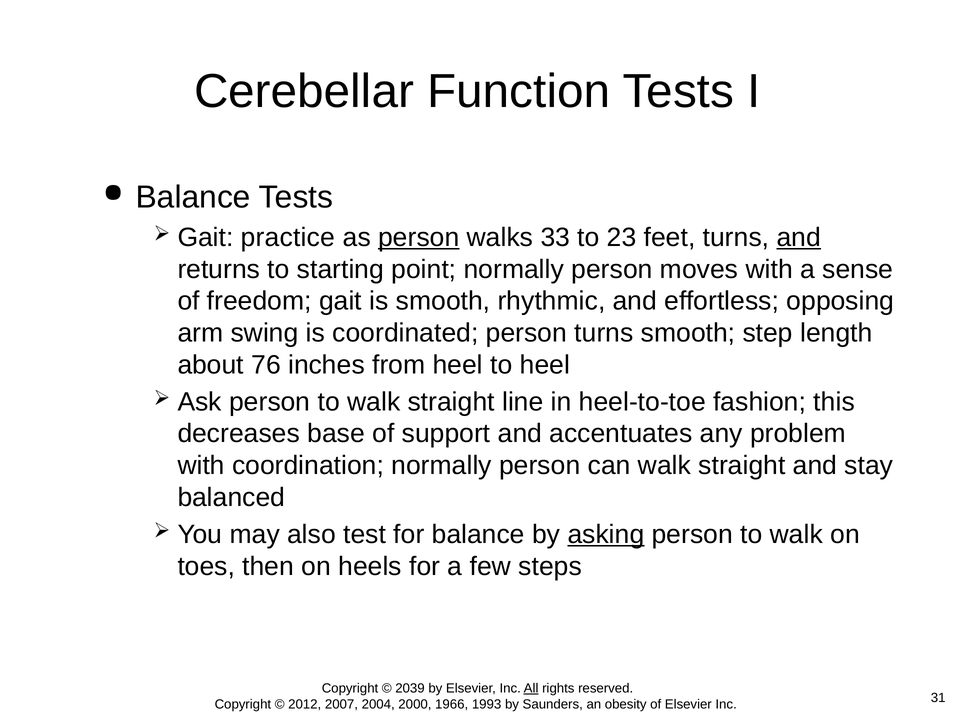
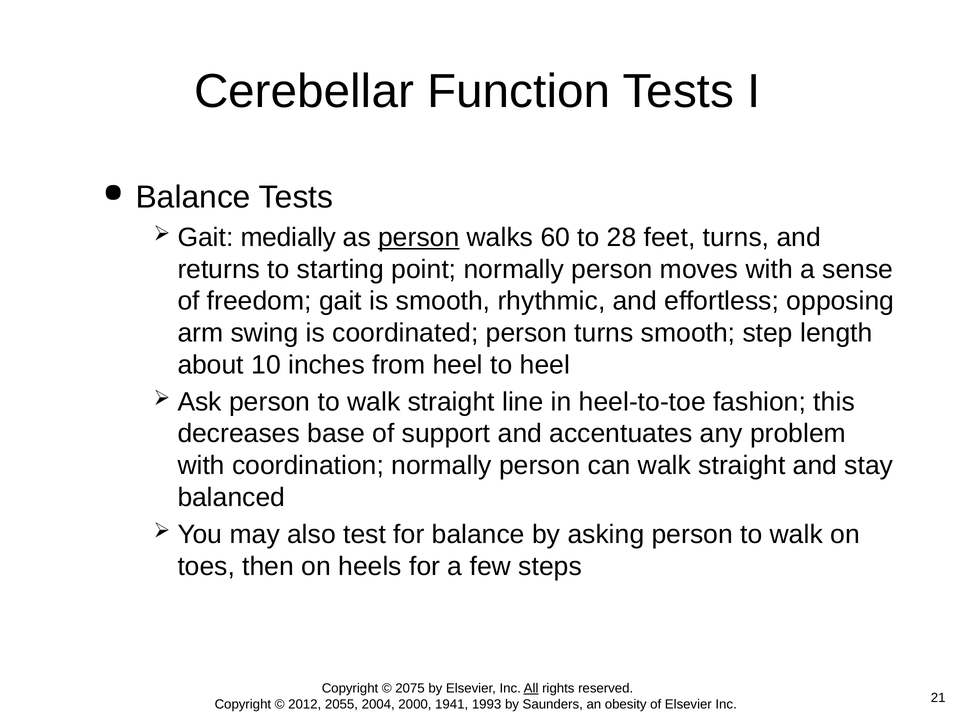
practice: practice -> medially (288, 238)
33: 33 -> 60 (555, 238)
23: 23 -> 28 (622, 238)
and underline: present -> none (799, 238)
76: 76 -> 10 (266, 365)
asking underline: present -> none (606, 535)
2039: 2039 -> 2075 (410, 688)
2007: 2007 -> 2055 (341, 704)
1966: 1966 -> 1941 (452, 704)
31: 31 -> 21 (938, 698)
